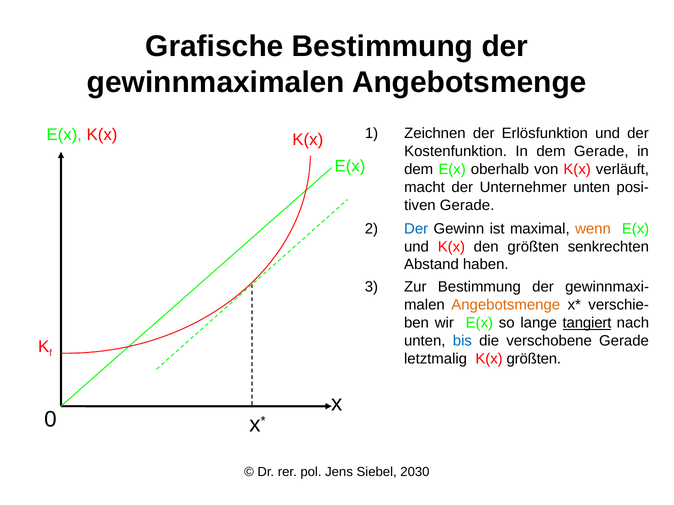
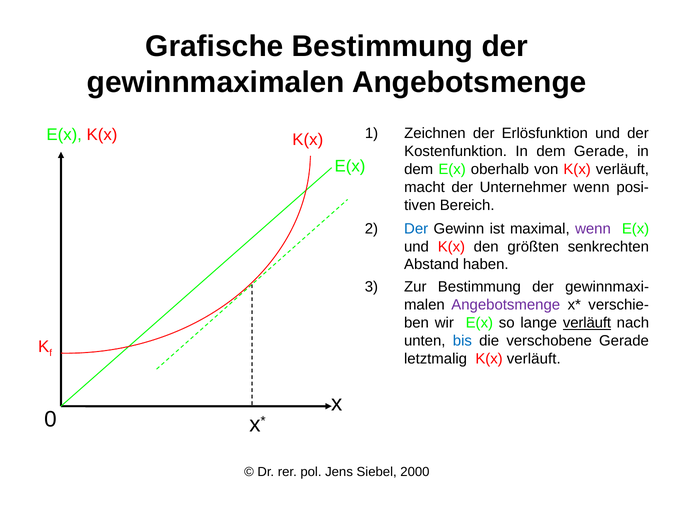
Unternehmer unten: unten -> wenn (592, 187)
Gerade: Gerade -> Bereich (467, 205)
wenn colour: orange -> purple (593, 229)
Angebotsmenge colour: orange -> purple (506, 305)
lange tangiert: tangiert -> verläuft (587, 323)
letztmalig K(x größten: größten -> verläuft (534, 359)
2030: 2030 -> 2000 (415, 472)
